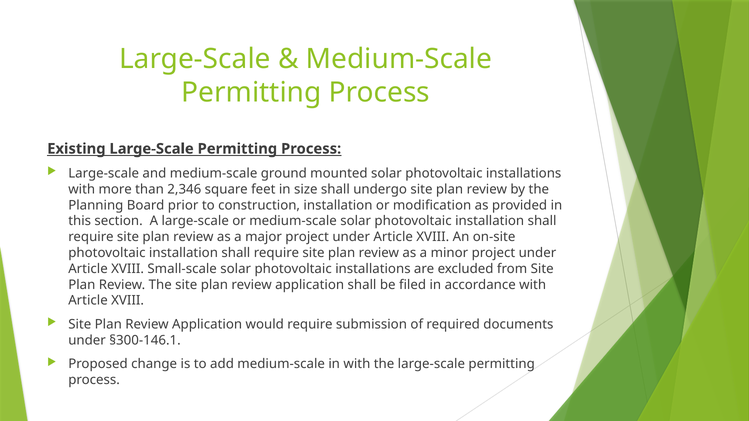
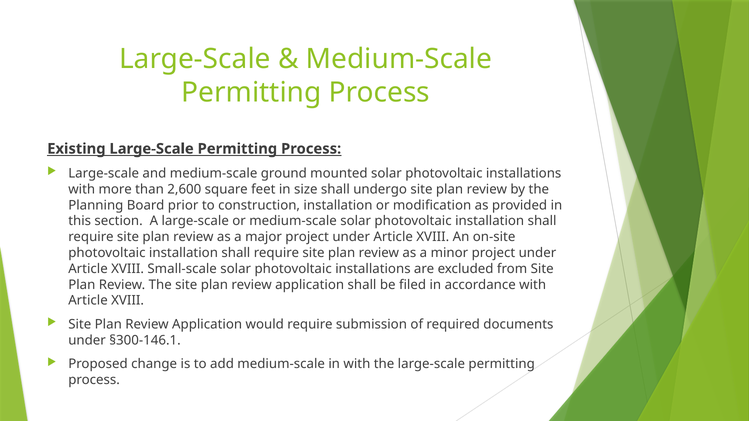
2,346: 2,346 -> 2,600 (184, 189)
